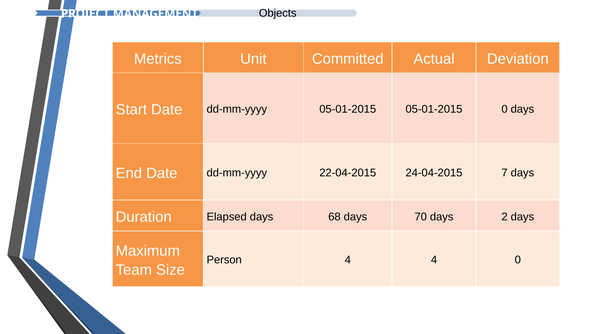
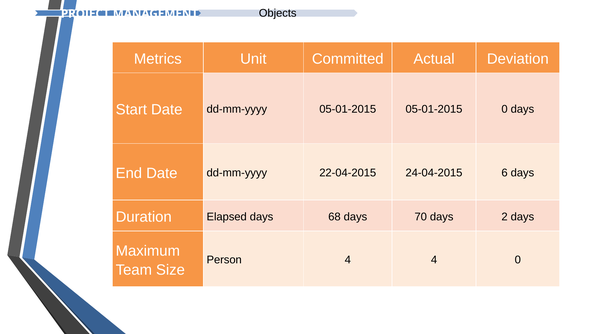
7: 7 -> 6 (505, 173)
